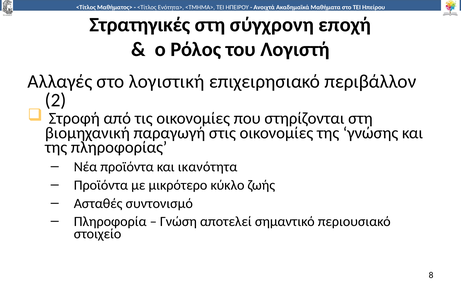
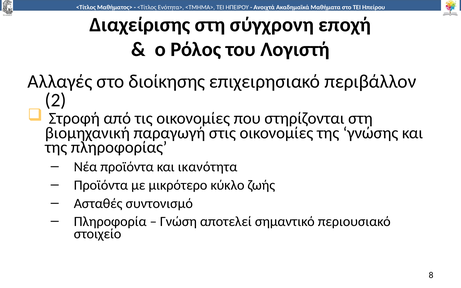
Στρατηγικές: Στρατηγικές -> Διαχείρισης (140, 25)
λογιστική: λογιστική -> διοίκησης (167, 82)
